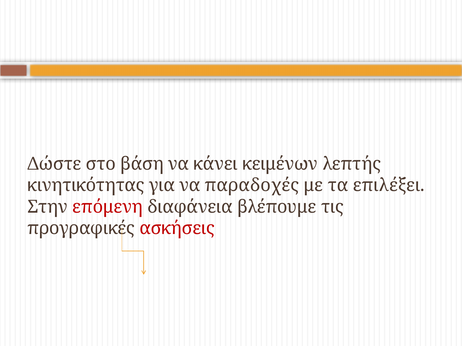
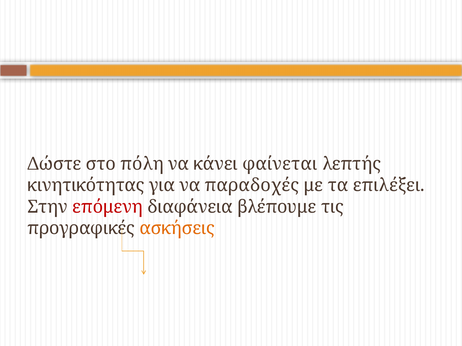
βάση: βάση -> πόλη (142, 164)
κειμένων: κειμένων -> φαίνεται (280, 164)
ασκήσεις colour: red -> orange (177, 229)
